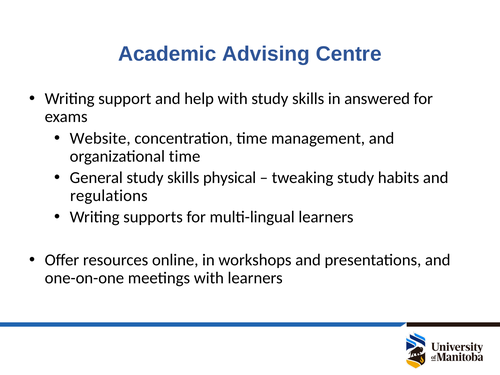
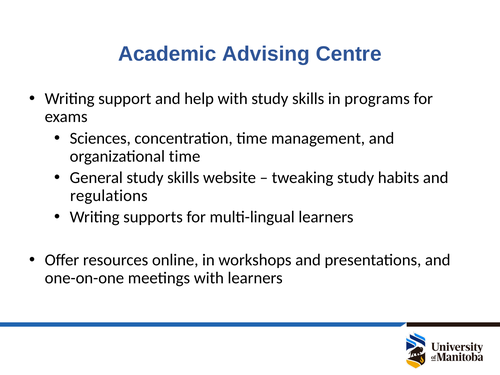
answered: answered -> programs (377, 99)
Website: Website -> Sciences (100, 138)
physical: physical -> website (230, 178)
